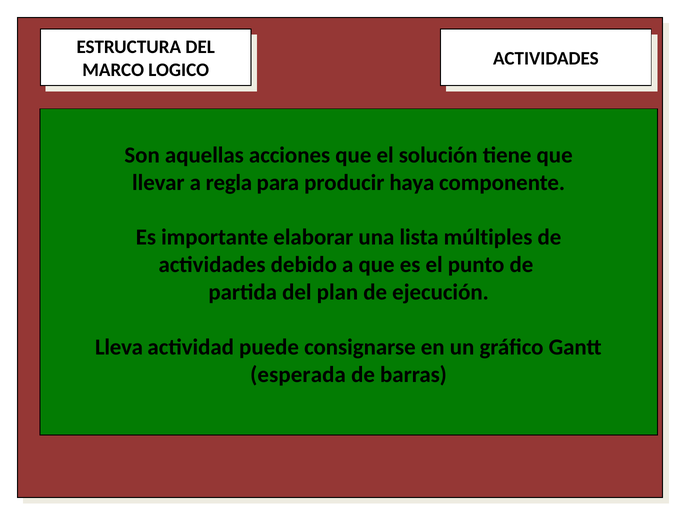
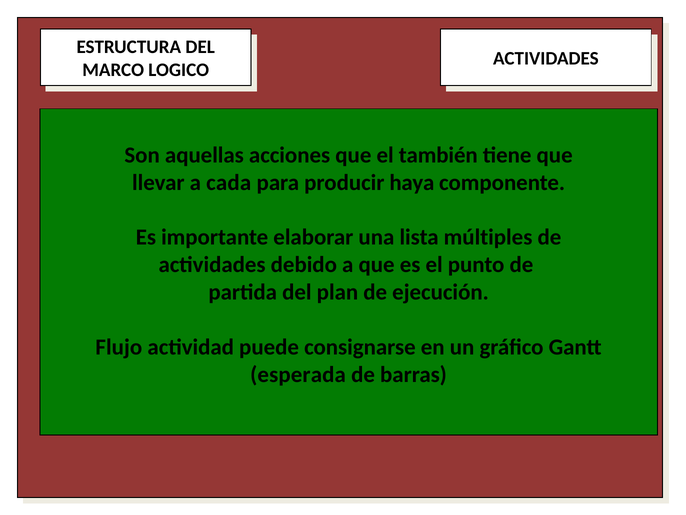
solución: solución -> también (438, 155)
regla: regla -> cada (229, 182)
Lleva: Lleva -> Flujo (119, 347)
